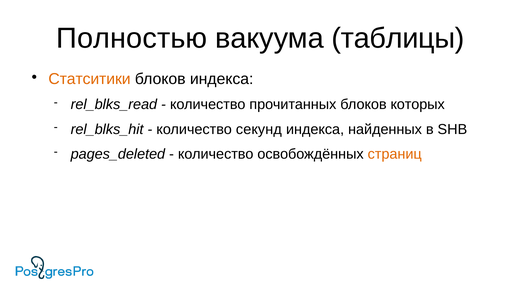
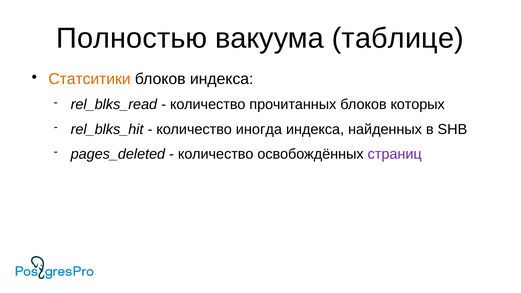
таблицы: таблицы -> таблице (398, 38)
секунд: секунд -> иногда (259, 129)
страниц colour: orange -> purple (395, 154)
